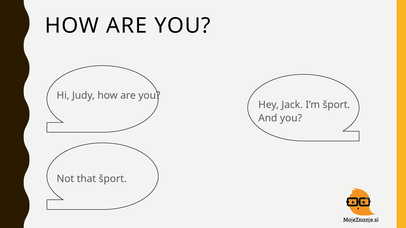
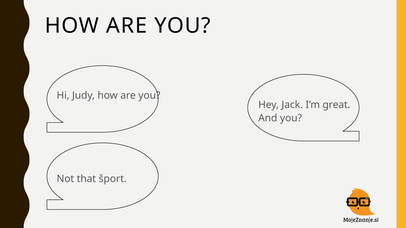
I’m šport: šport -> great (336, 105)
